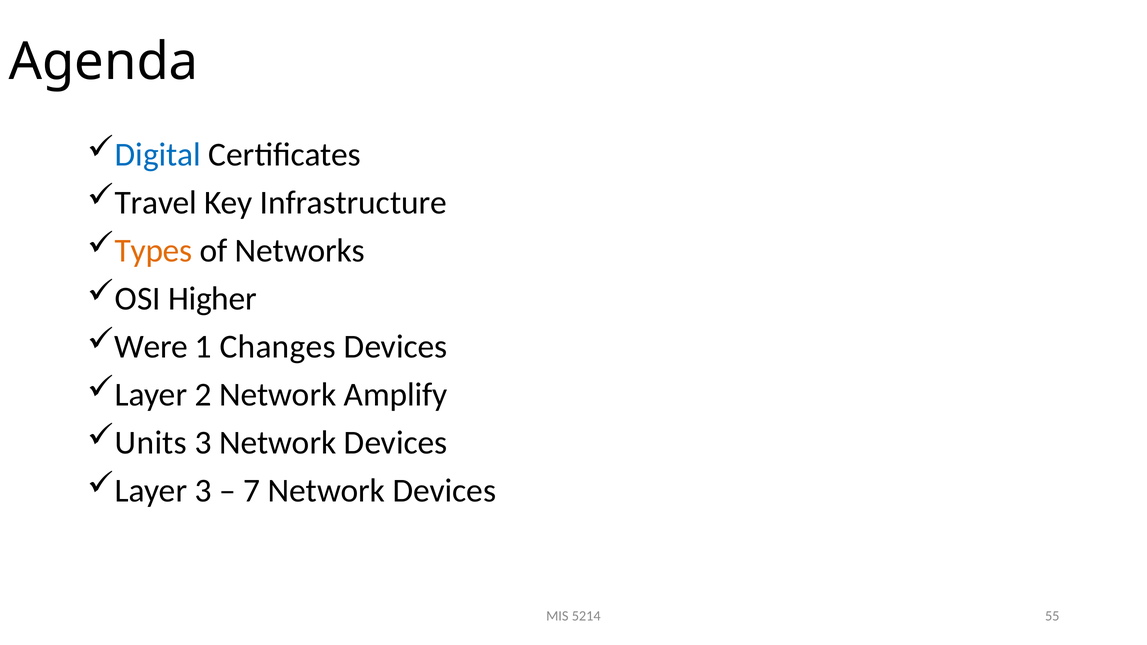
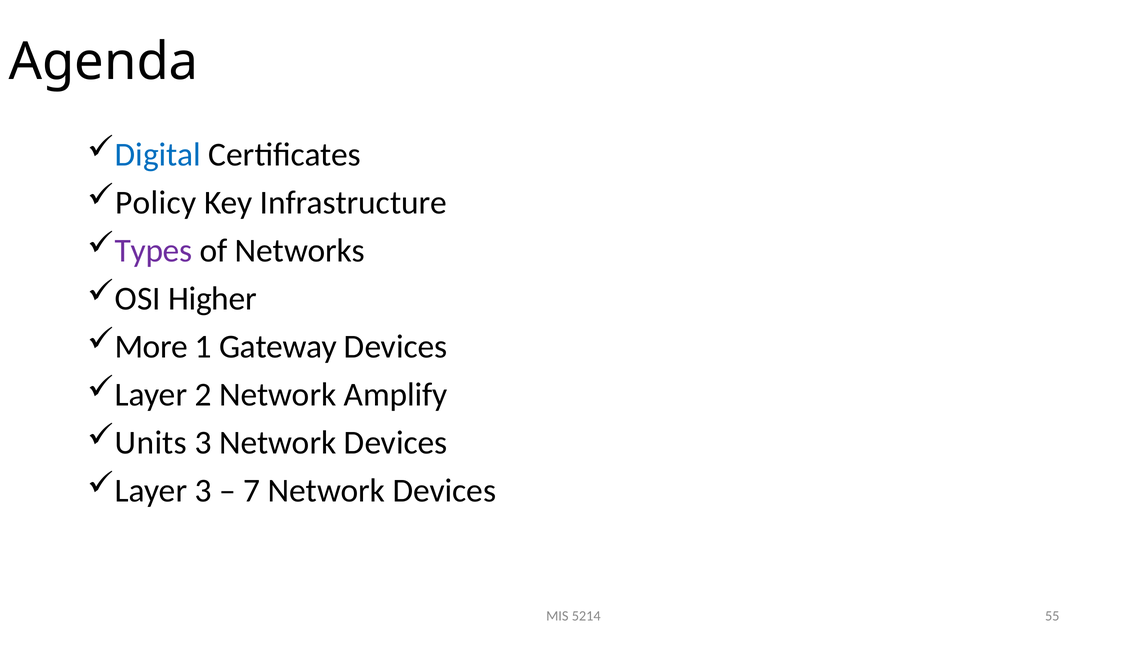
Travel: Travel -> Policy (156, 203)
Types colour: orange -> purple (154, 251)
Were: Were -> More (151, 347)
Changes: Changes -> Gateway (278, 347)
